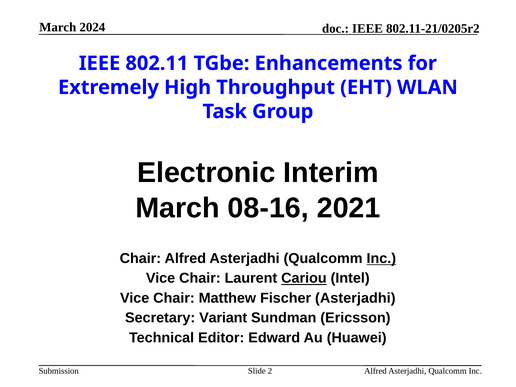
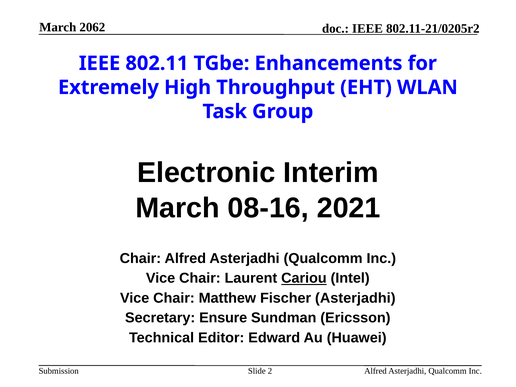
2024: 2024 -> 2062 (92, 27)
Inc underline: present -> none (381, 258)
Variant: Variant -> Ensure (223, 318)
